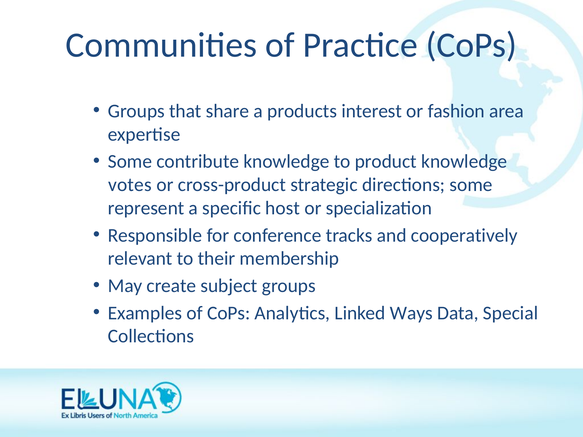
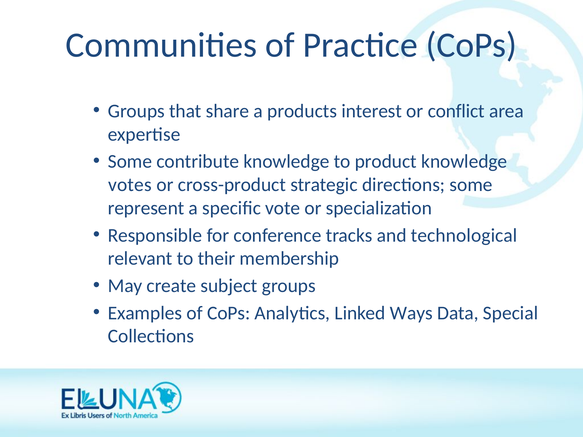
fashion: fashion -> conflict (456, 111)
host: host -> vote (283, 208)
cooperatively: cooperatively -> technological (464, 235)
